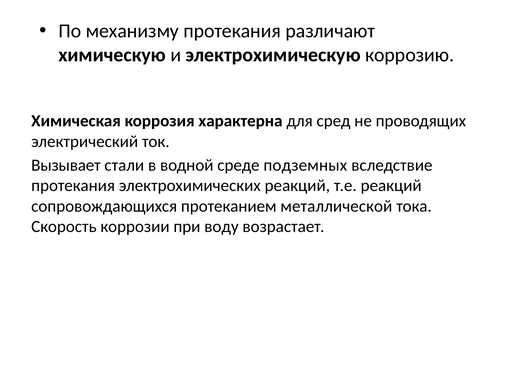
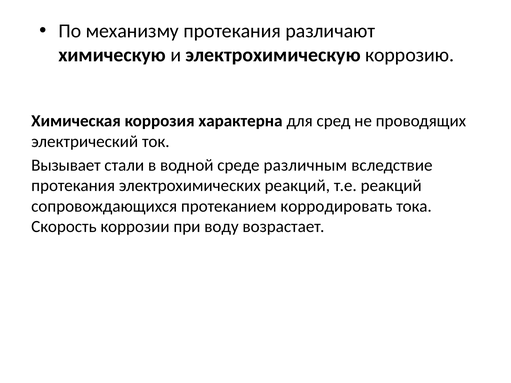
подземных: подземных -> различным (305, 165)
металлической: металлической -> корродировать (336, 206)
